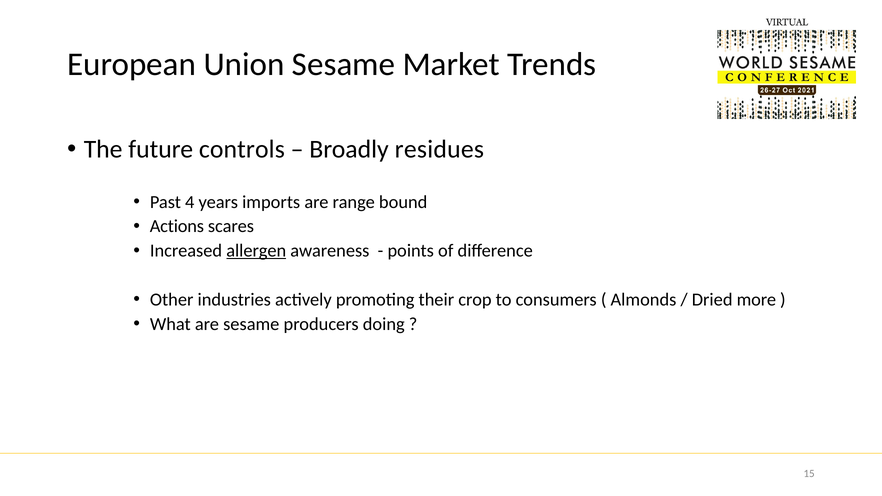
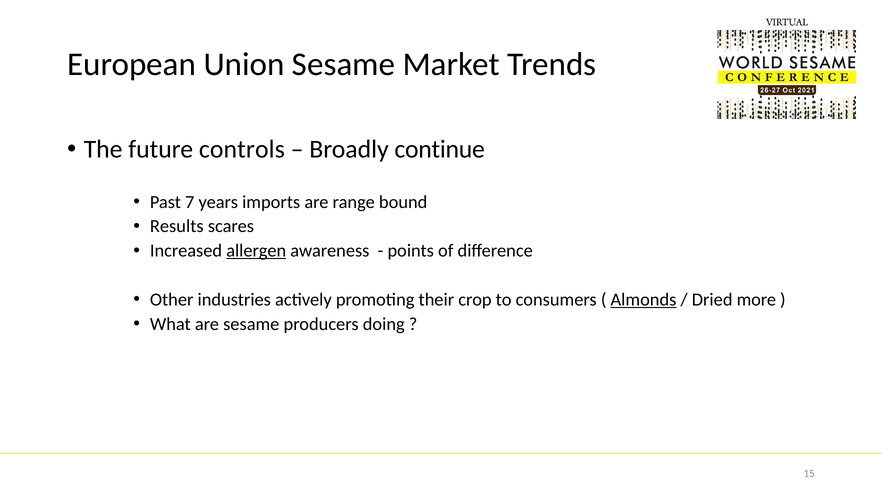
residues: residues -> continue (440, 149)
4: 4 -> 7 (190, 202)
Actions: Actions -> Results (177, 226)
Almonds underline: none -> present (643, 300)
